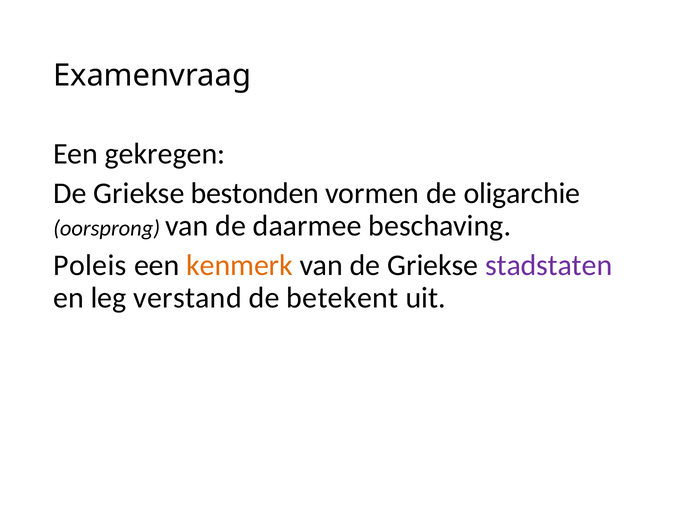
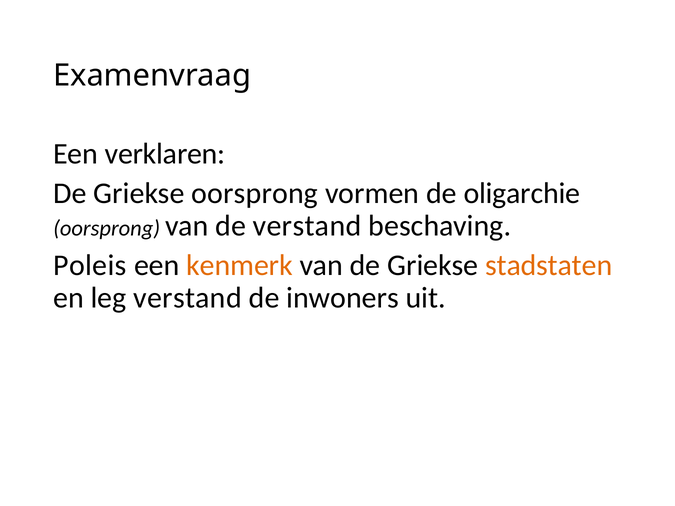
gekregen: gekregen -> verklaren (165, 154)
Griekse bestonden: bestonden -> oorsprong (255, 194)
de daarmee: daarmee -> verstand (307, 226)
stadstaten colour: purple -> orange (549, 266)
betekent: betekent -> inwoners (343, 298)
